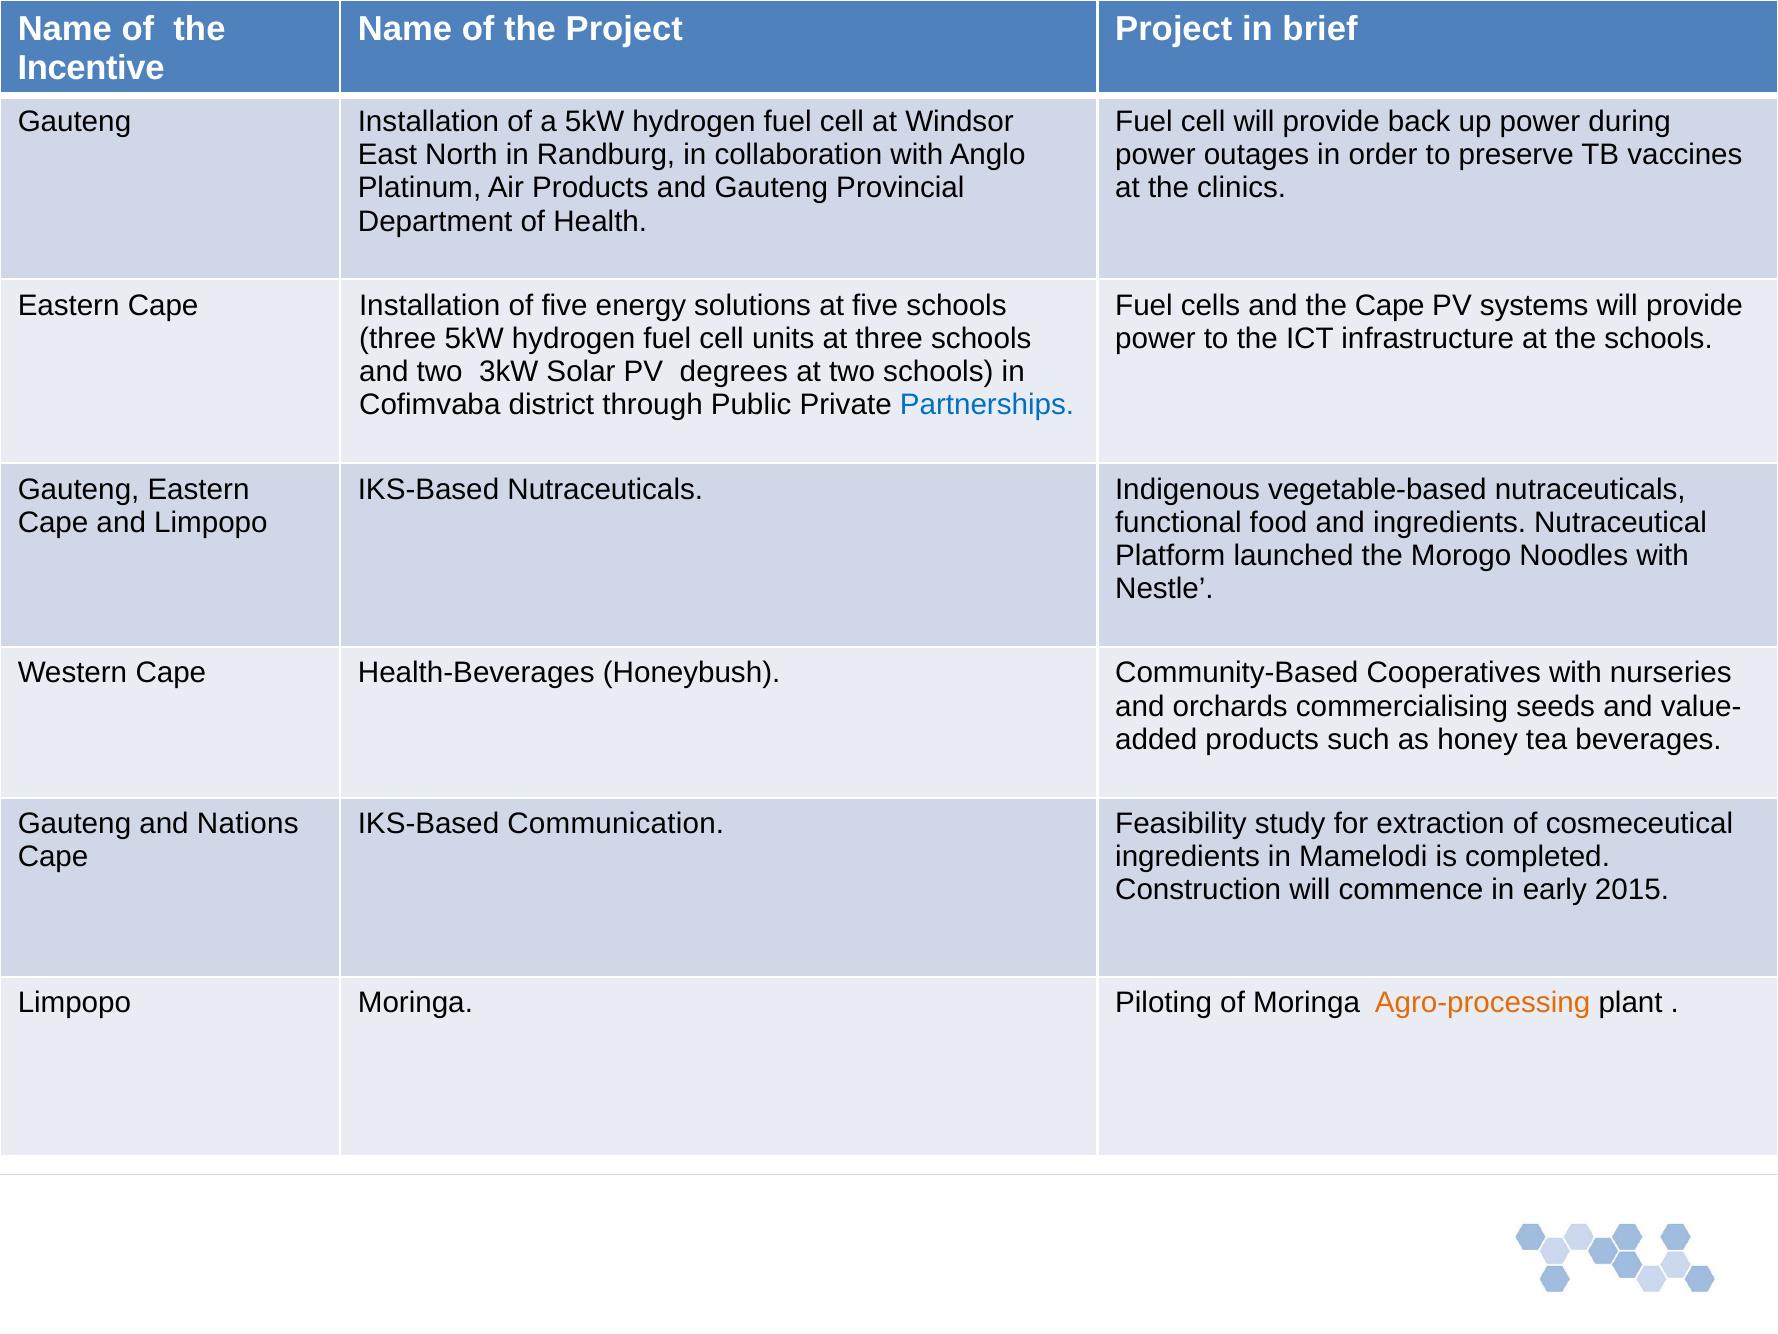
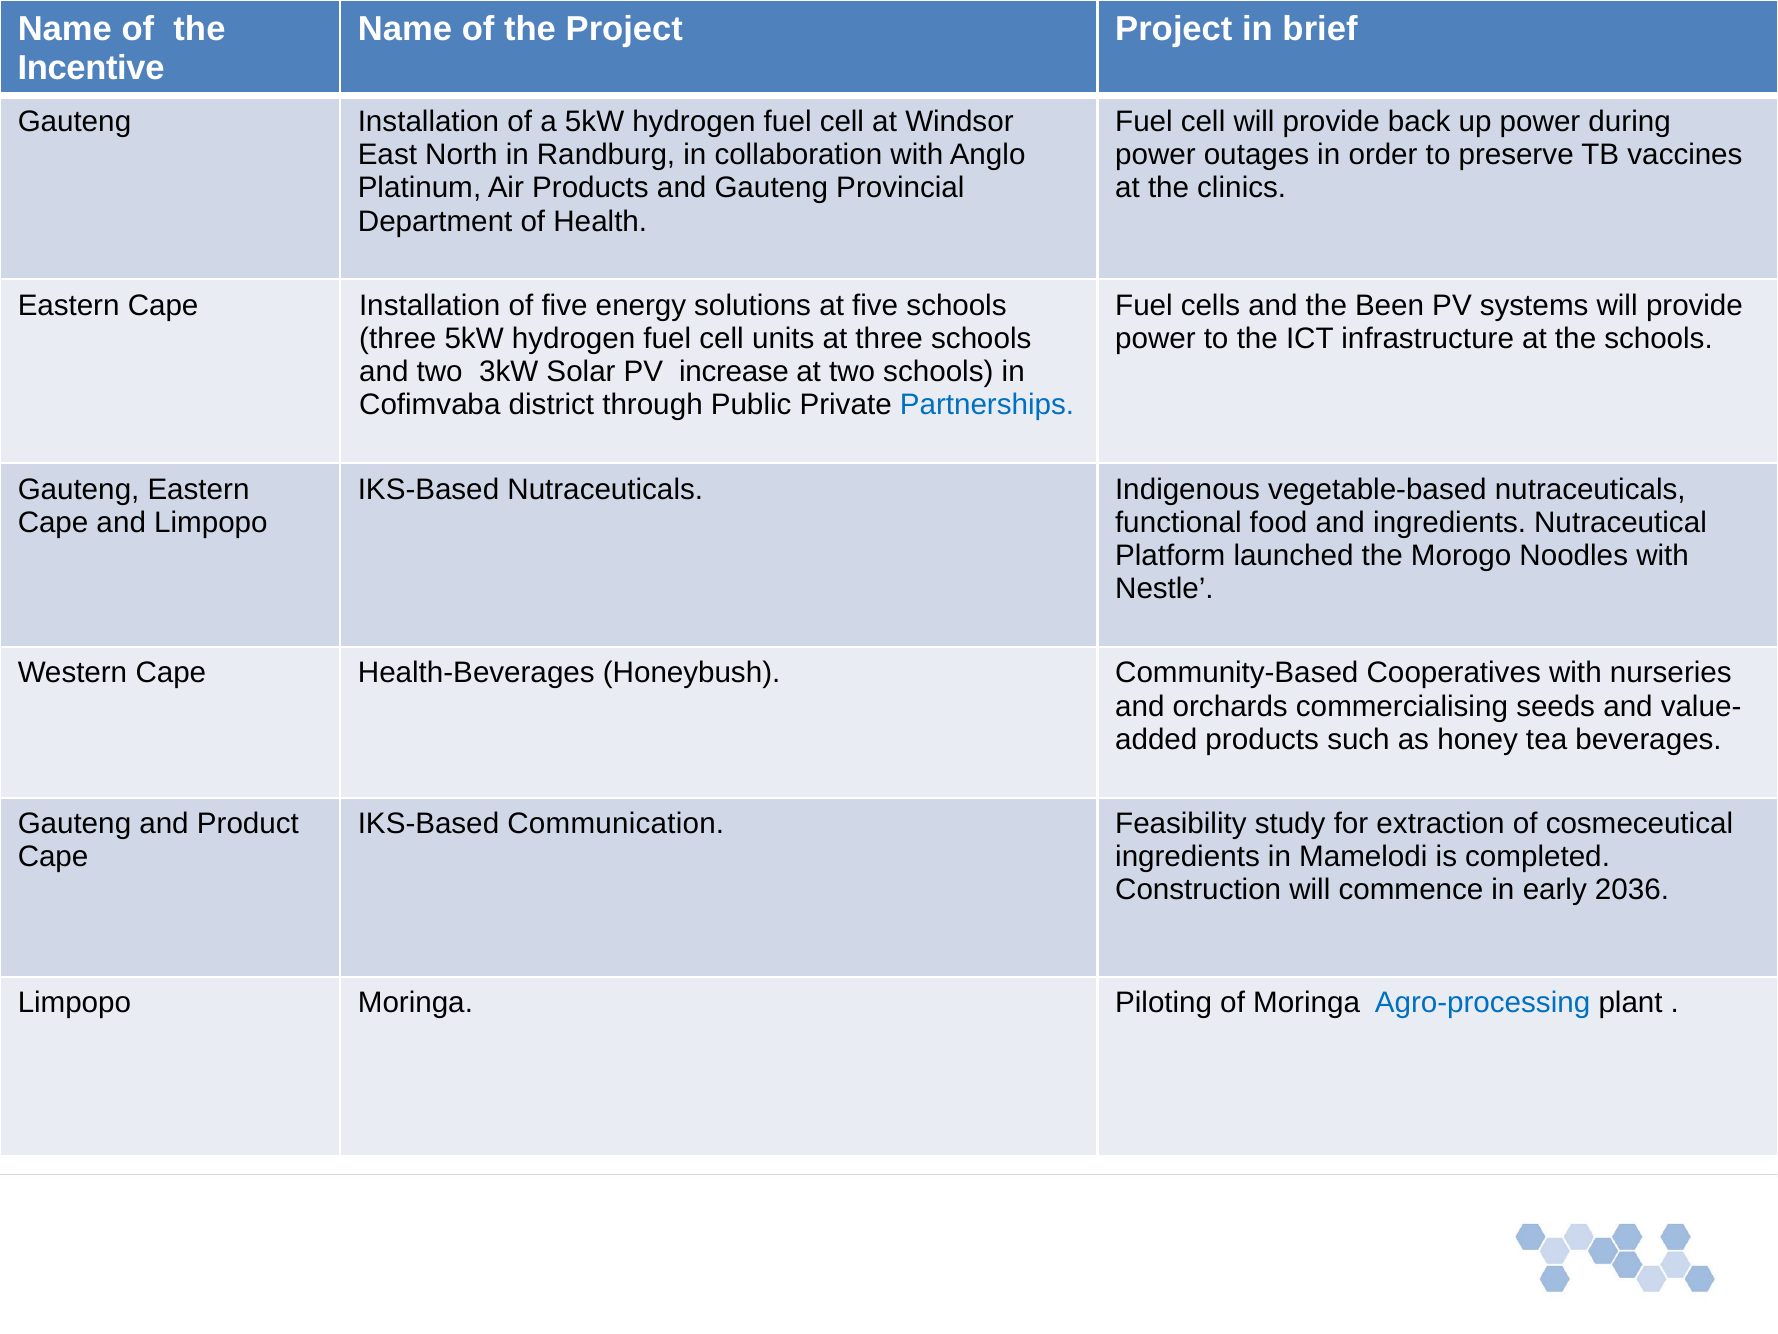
the Cape: Cape -> Been (1390, 305)
degrees: degrees -> increase (734, 372)
Nations: Nations -> Product (248, 823)
2015: 2015 -> 2036 (1632, 890)
Agro-processing colour: orange -> blue (1483, 1003)
